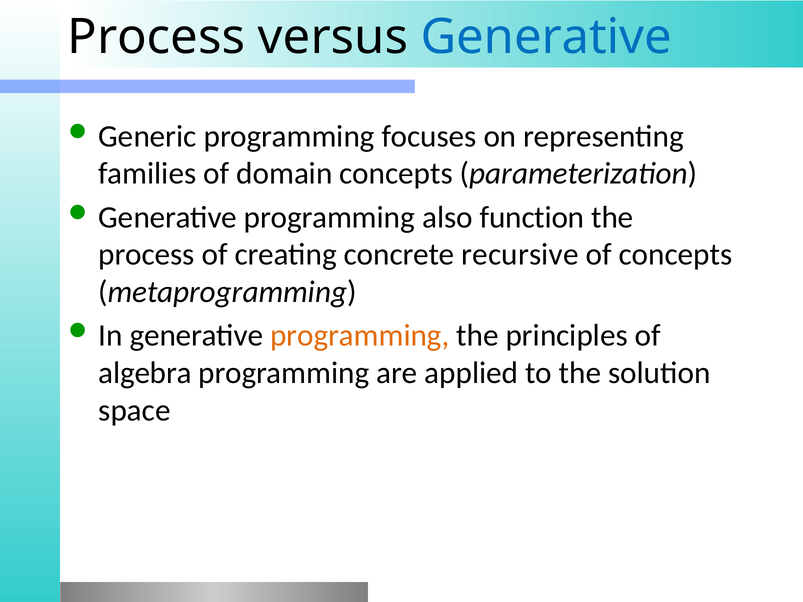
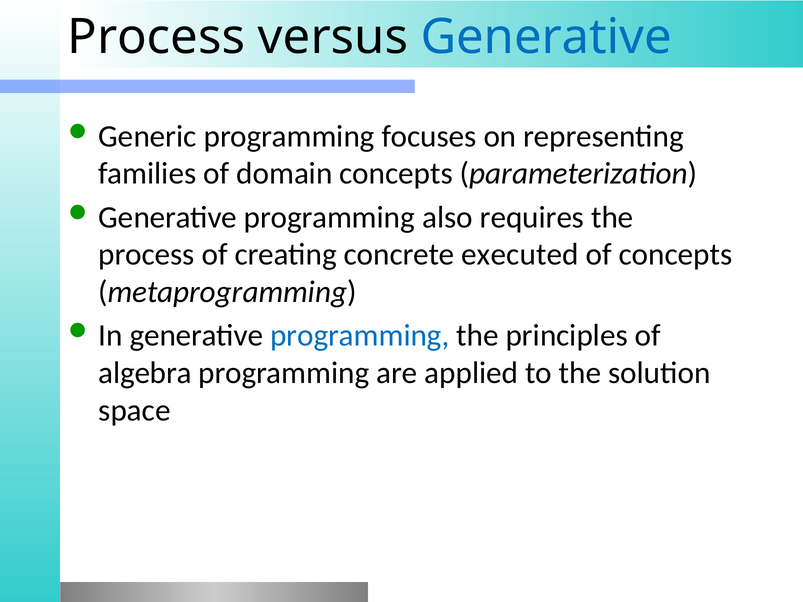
function: function -> requires (532, 217)
recursive: recursive -> executed (520, 255)
programming colour: orange -> blue (360, 336)
